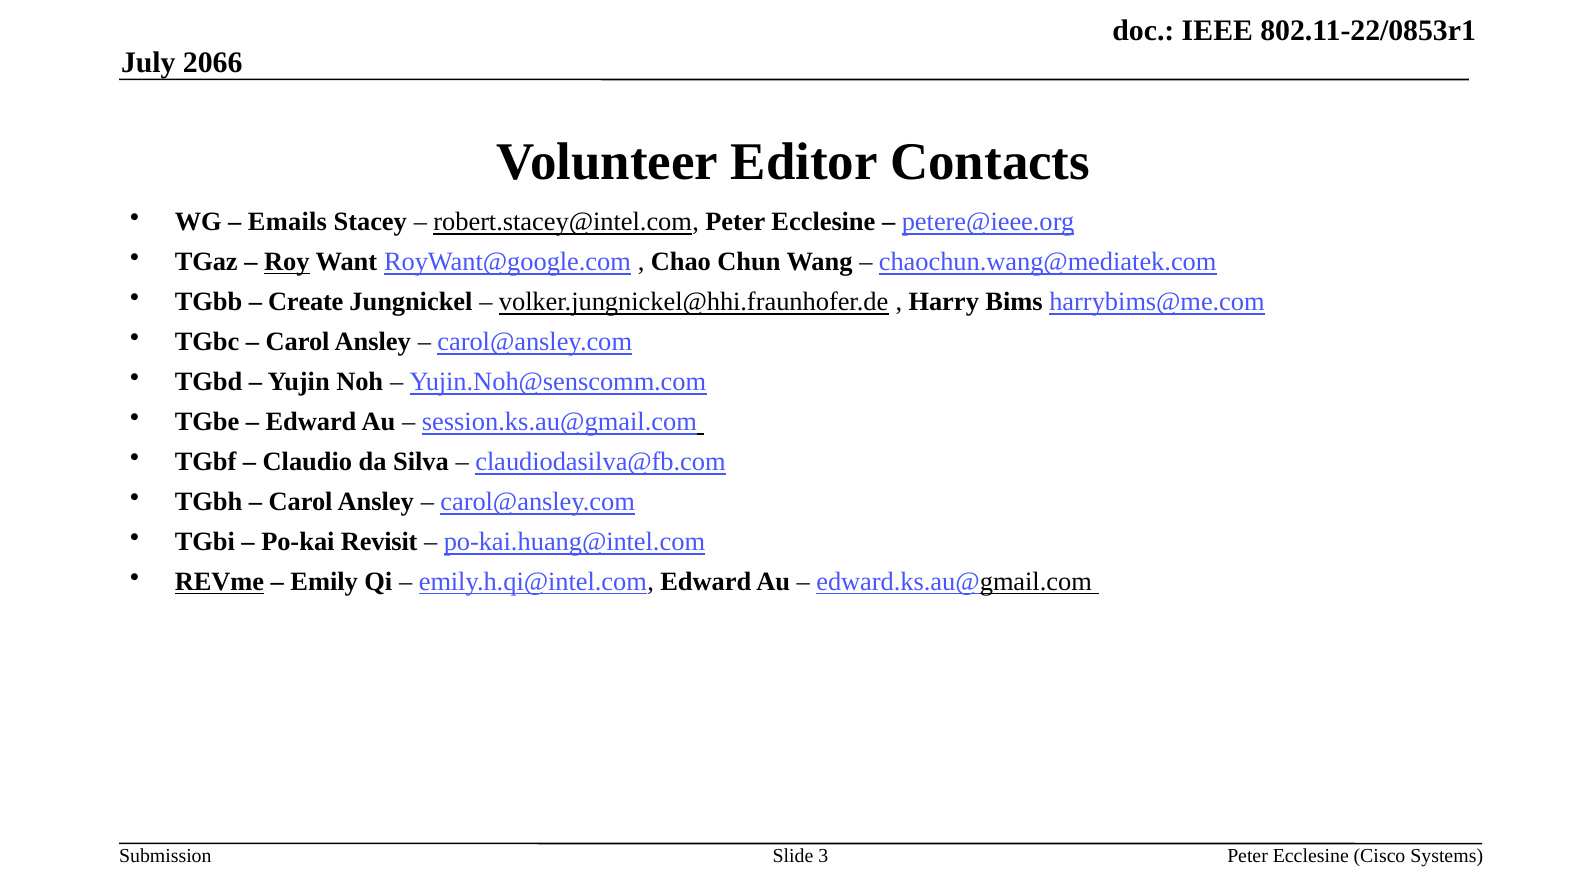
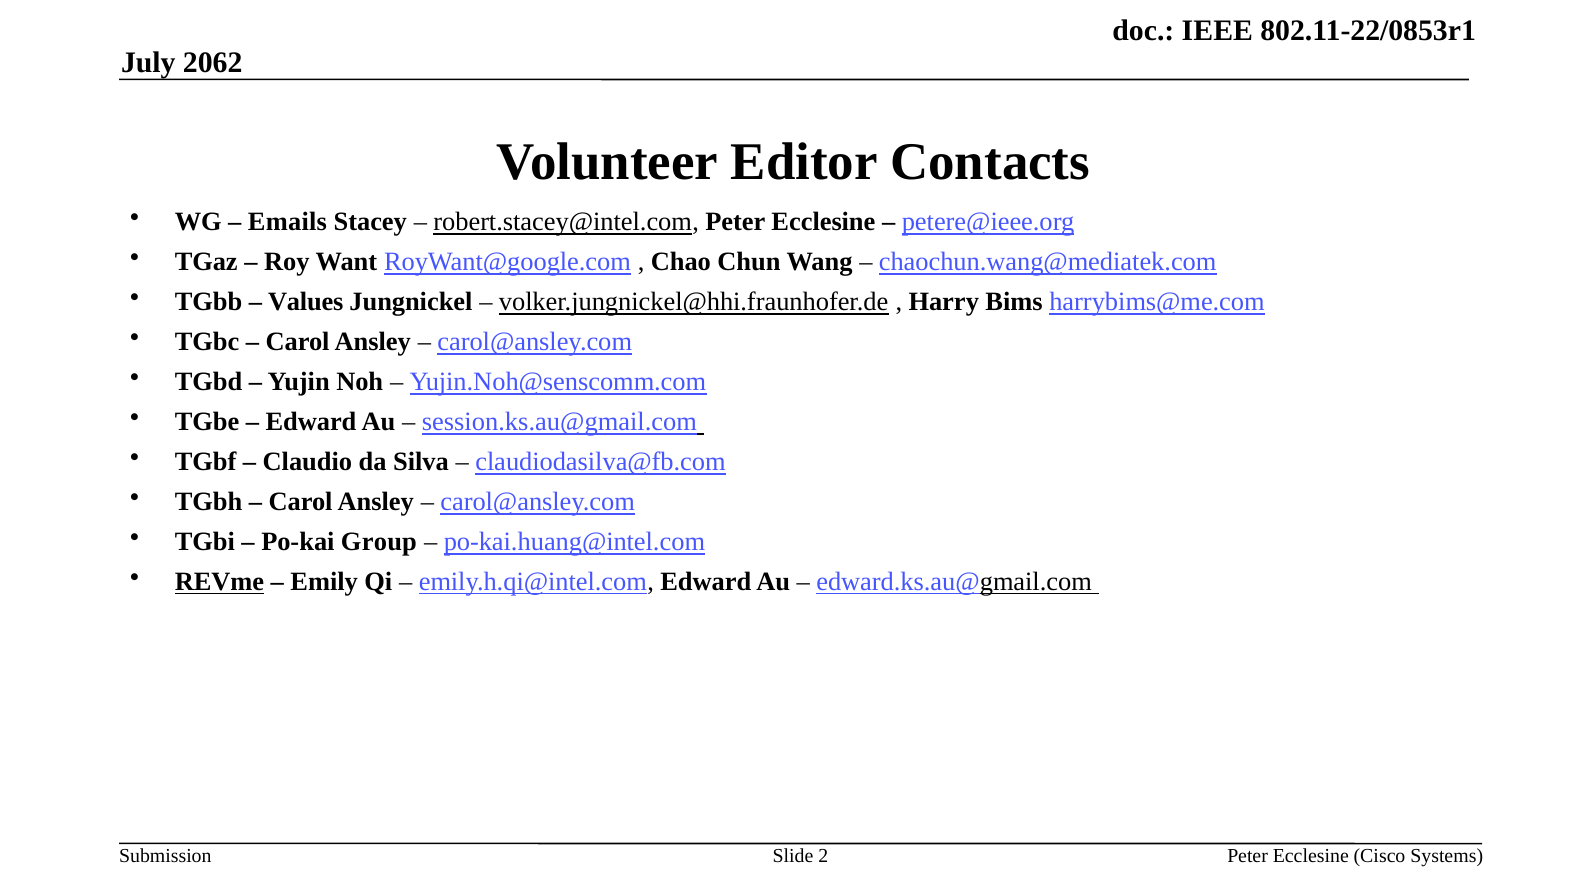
2066: 2066 -> 2062 (213, 63)
Roy underline: present -> none (287, 262)
Create: Create -> Values (306, 302)
Revisit: Revisit -> Group (379, 542)
3: 3 -> 2 (823, 857)
